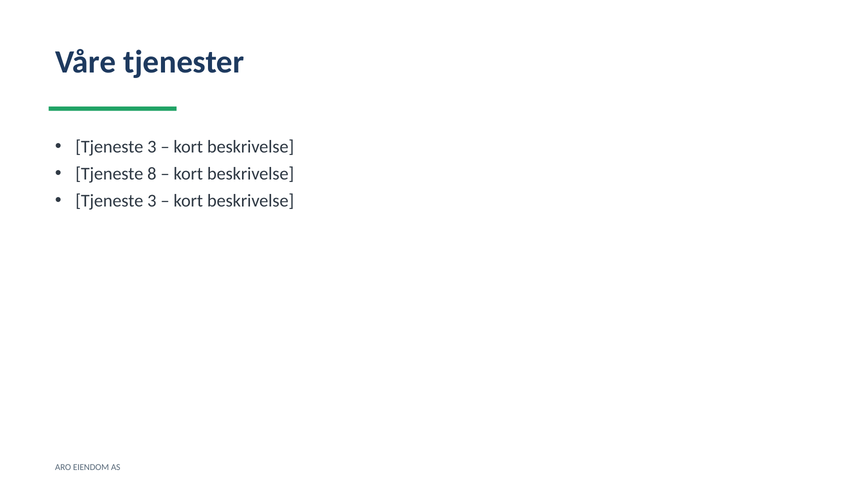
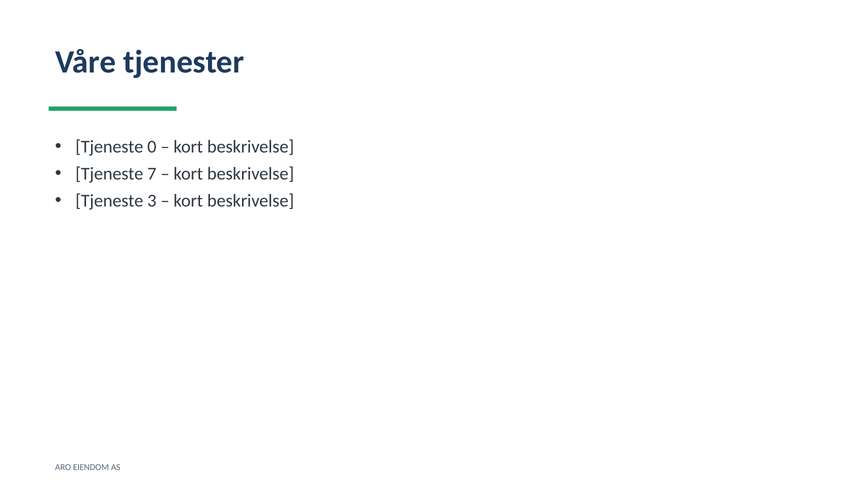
3: 3 -> 0 (152, 147)
8: 8 -> 7 (152, 174)
